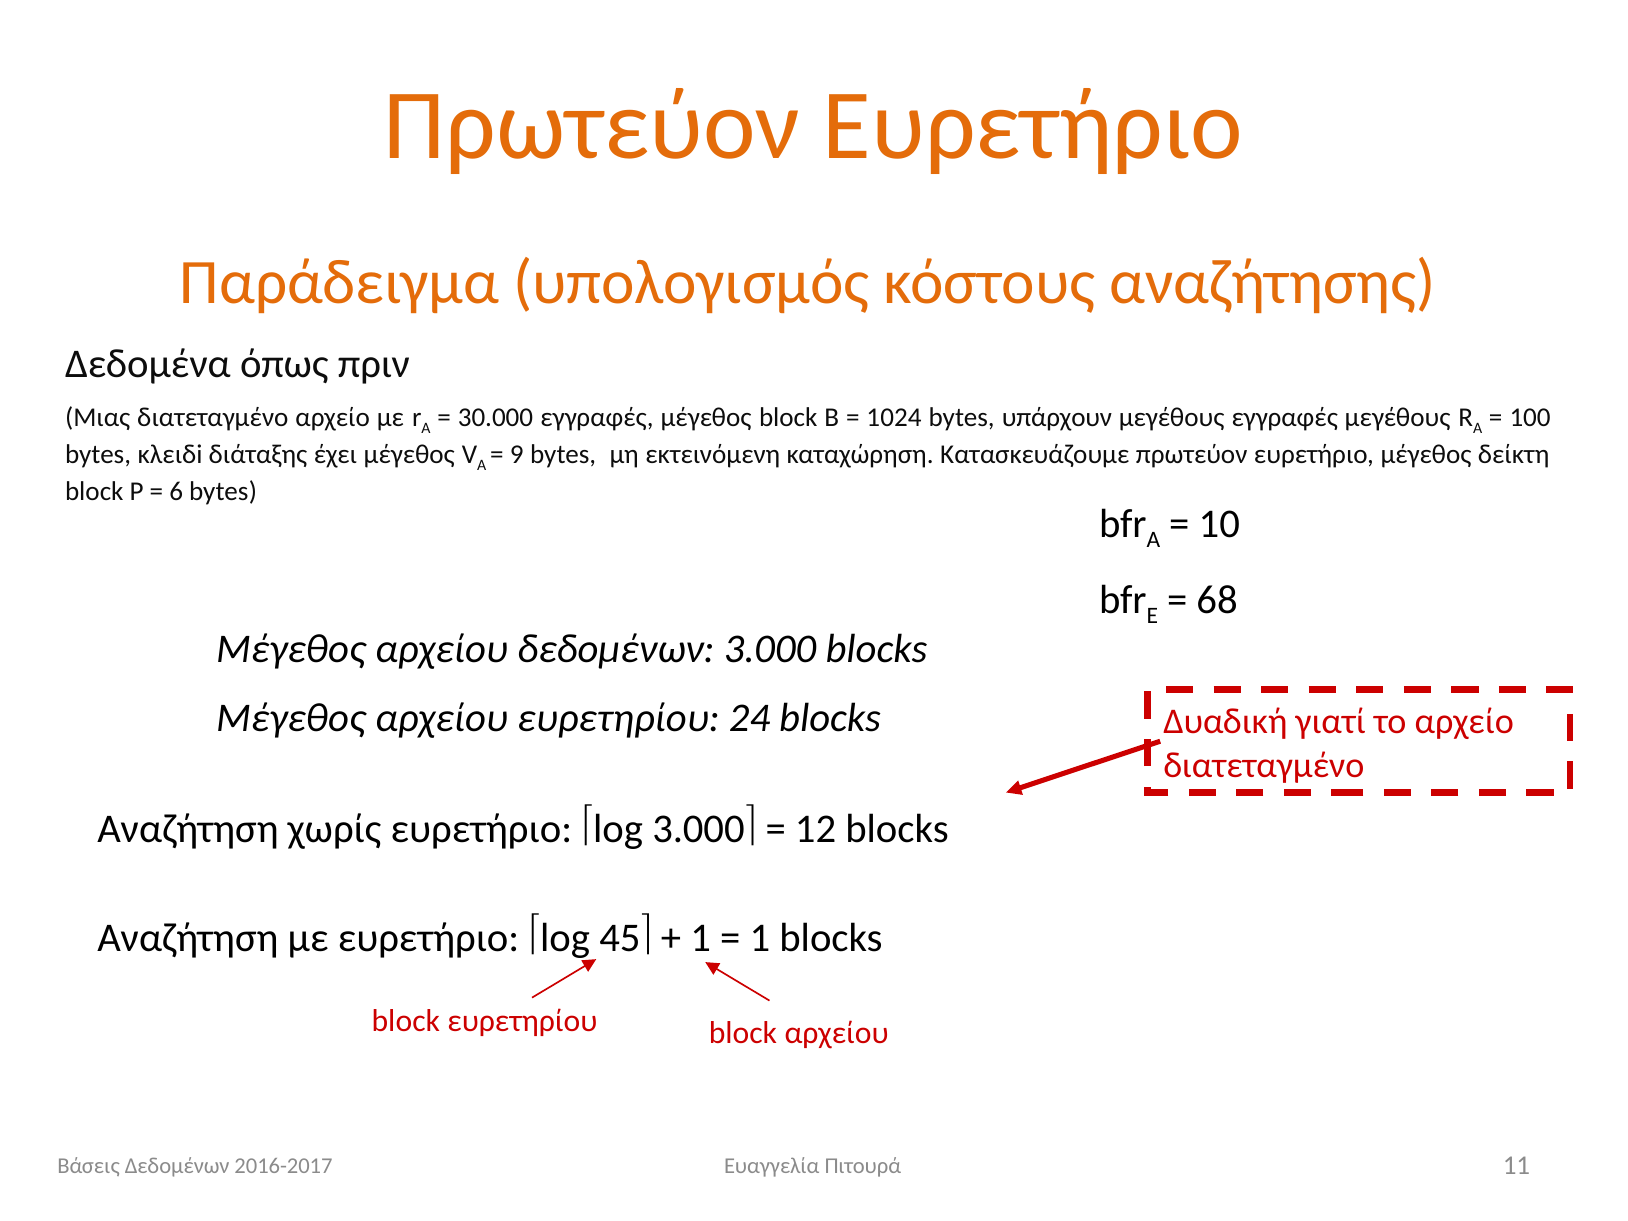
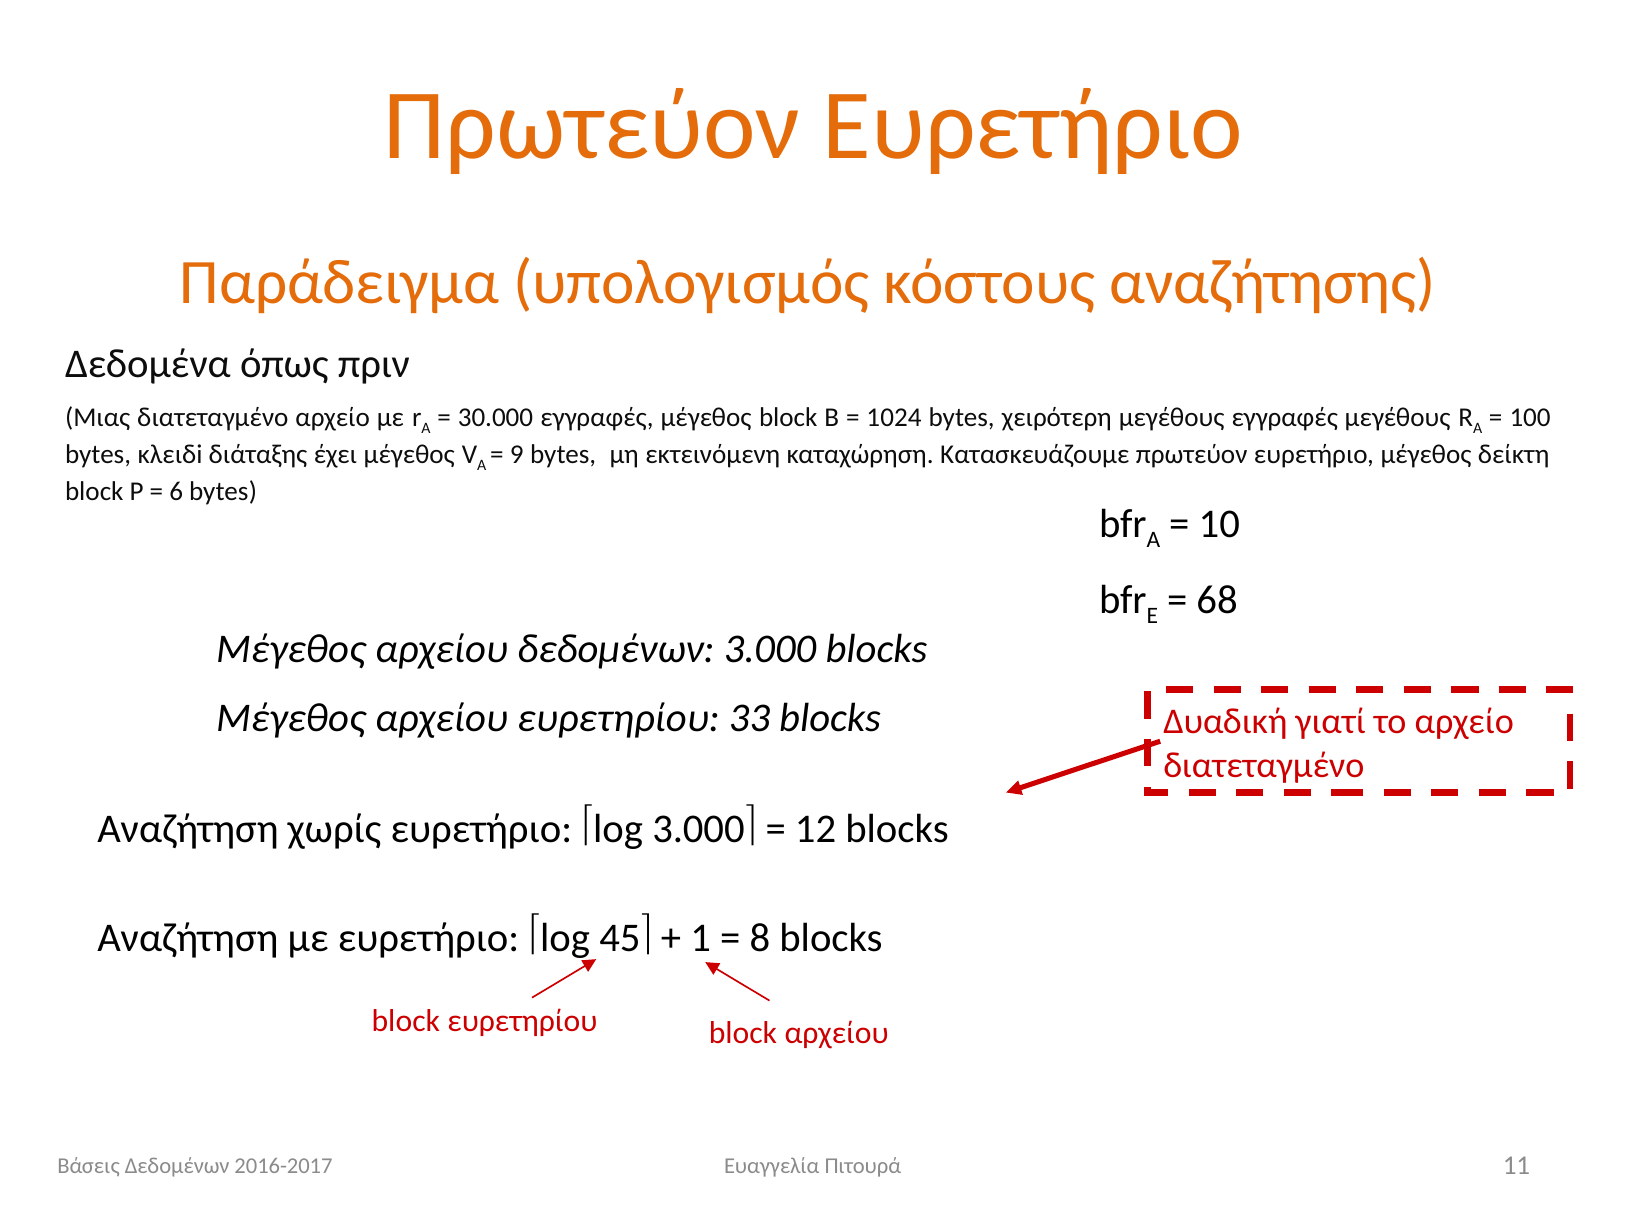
υπάρχουν: υπάρχουν -> χειρότερη (1057, 418)
24: 24 -> 33 (750, 719)
1: 1 -> 8 (760, 938)
